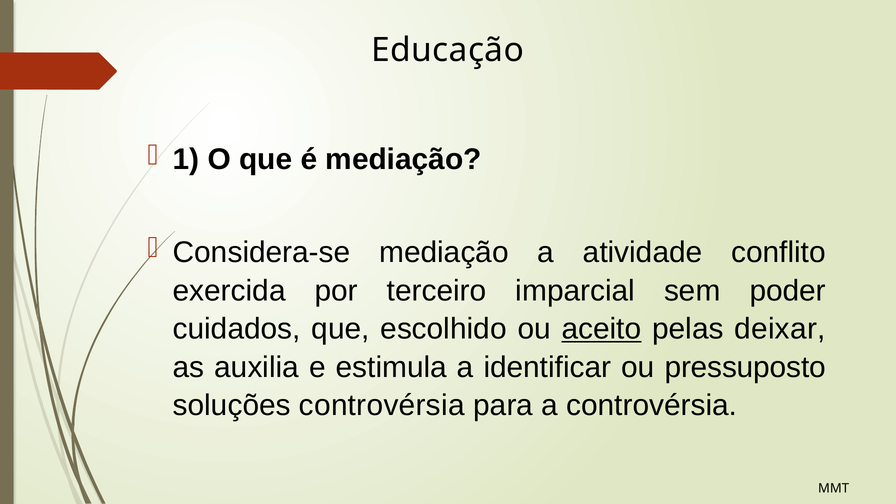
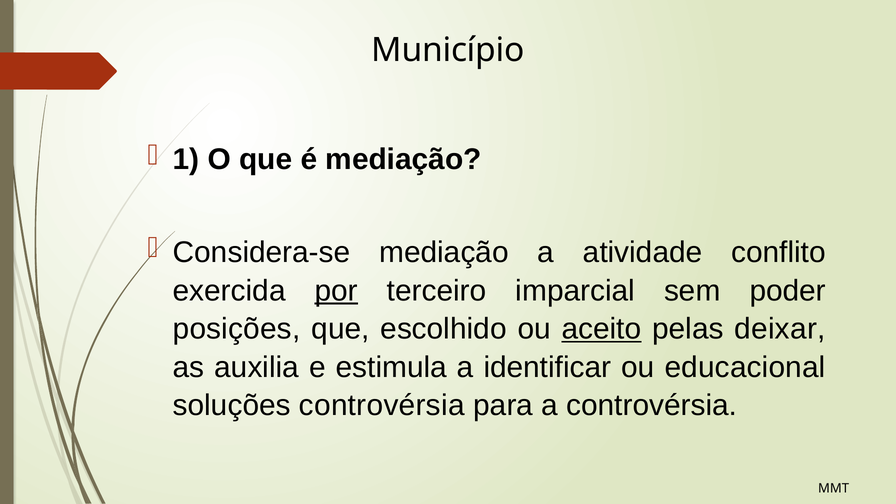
Educação: Educação -> Município (448, 50)
por underline: none -> present (336, 291)
cuidados: cuidados -> posições (237, 329)
pressuposto: pressuposto -> educacional (745, 367)
